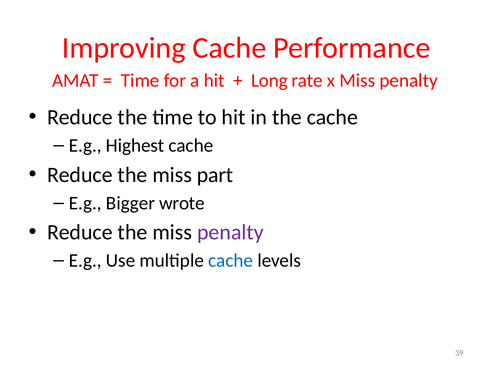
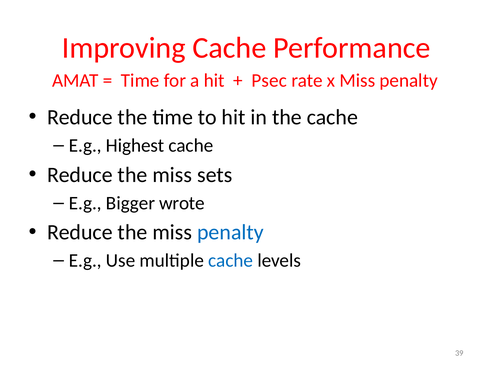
Long: Long -> Psec (269, 81)
part: part -> sets (215, 175)
penalty colour: purple -> blue (230, 232)
